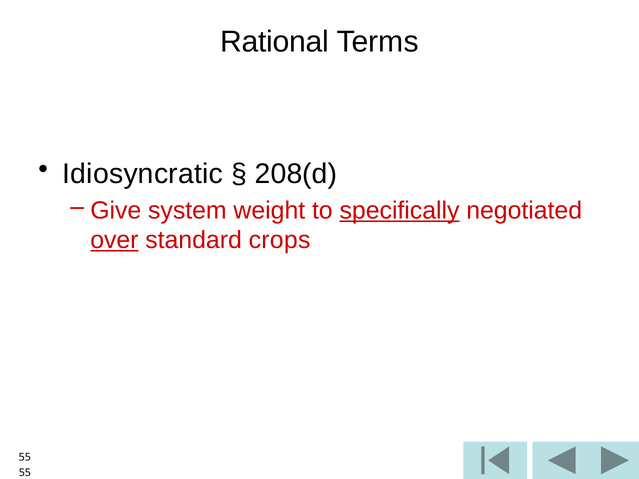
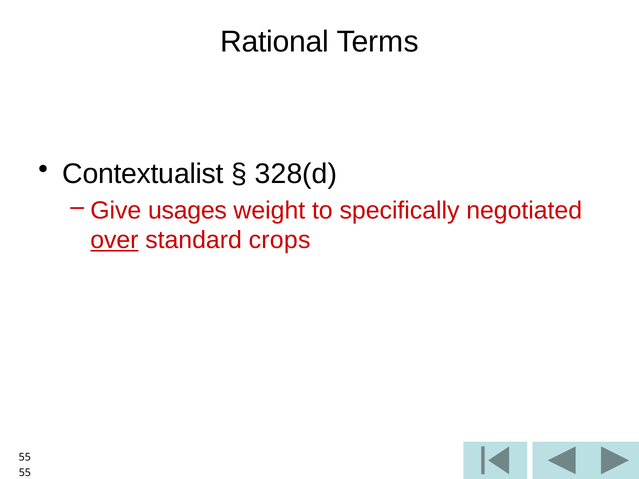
Idiosyncratic: Idiosyncratic -> Contextualist (143, 174)
208(d: 208(d -> 328(d (296, 174)
system: system -> usages (187, 211)
specifically underline: present -> none (400, 211)
